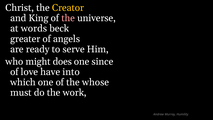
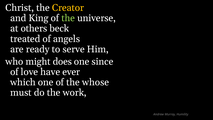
the colour: pink -> light green (68, 18)
words: words -> others (34, 28)
greater: greater -> treated (25, 39)
into: into -> ever (71, 72)
